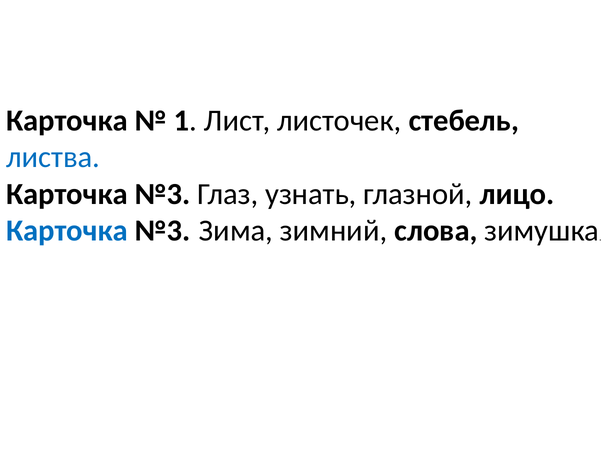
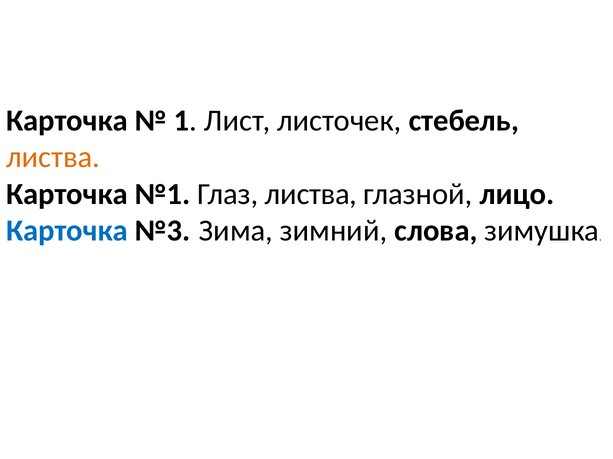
листва colour: blue -> orange (53, 158)
№3: №3 -> №1 (163, 194)
Глаз узнать: узнать -> листва (311, 194)
